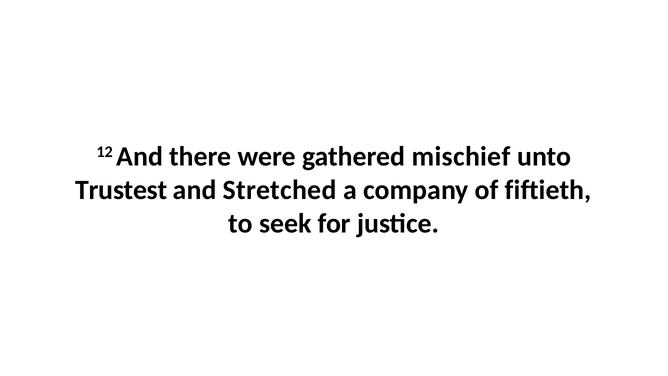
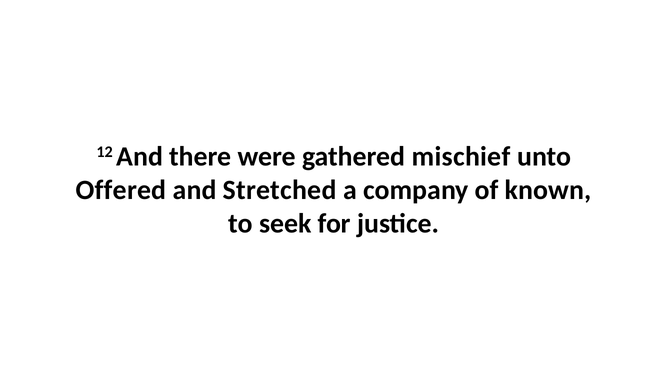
Trustest: Trustest -> Offered (121, 190)
fiftieth: fiftieth -> known (548, 190)
